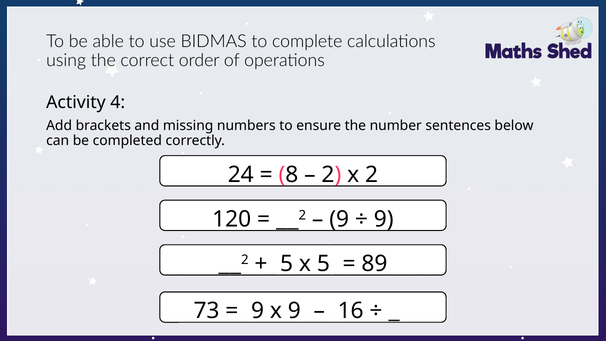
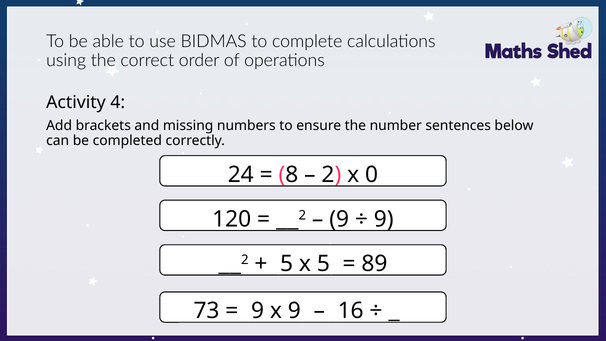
x 2: 2 -> 0 (372, 175)
